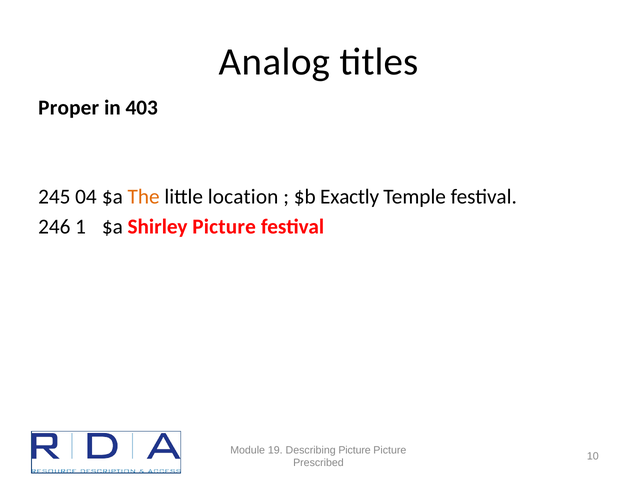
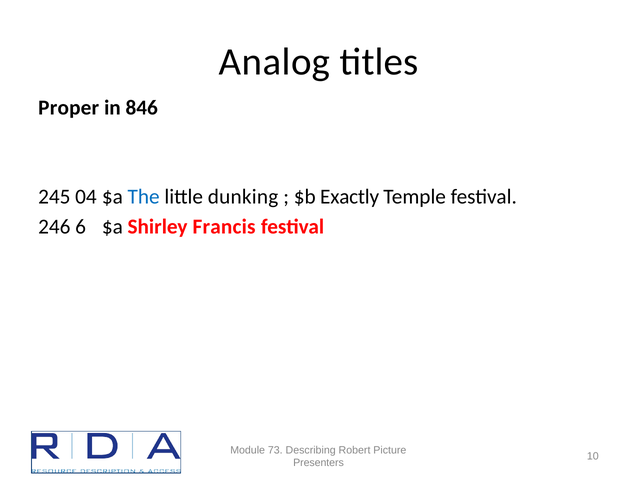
403: 403 -> 846 (142, 108)
The colour: orange -> blue (144, 197)
location: location -> dunking (243, 197)
1: 1 -> 6 (81, 227)
Shirley Picture: Picture -> Francis (224, 227)
19: 19 -> 73 (275, 450)
Describing Picture: Picture -> Robert (355, 450)
Prescribed: Prescribed -> Presenters (318, 463)
